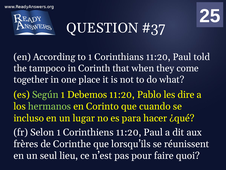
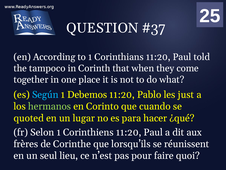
Según colour: light green -> light blue (45, 94)
dire: dire -> just (186, 94)
incluso: incluso -> quoted (29, 118)
